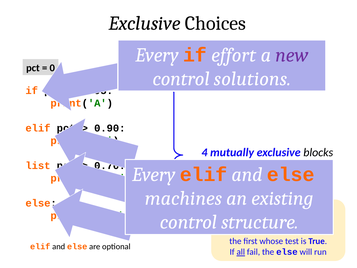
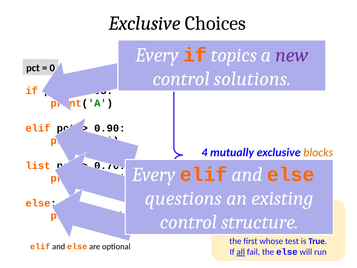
effort: effort -> topics (234, 55)
blocks colour: black -> orange (318, 152)
machines: machines -> questions (183, 198)
